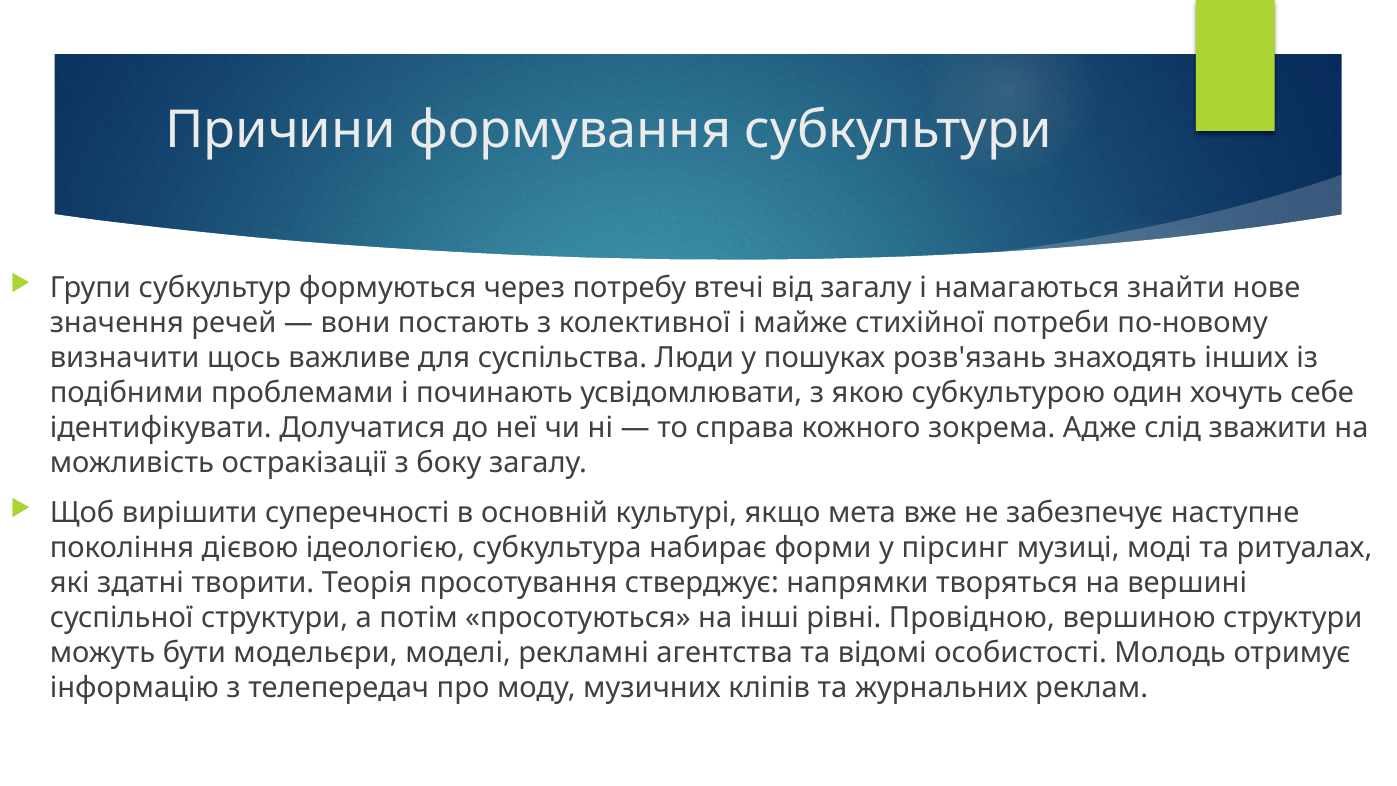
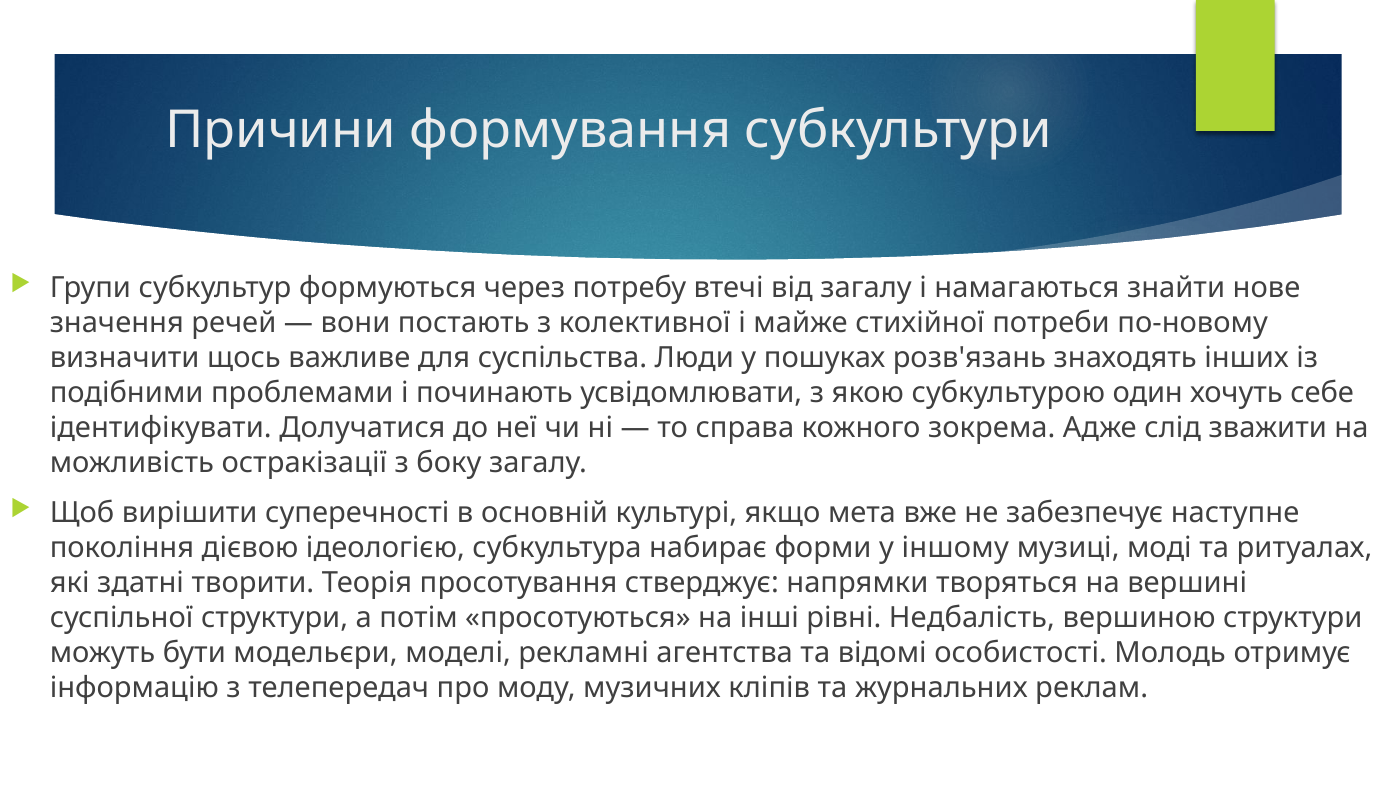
пірсинг: пірсинг -> іншому (955, 548)
Провідною: Провідною -> Недбалість (972, 618)
